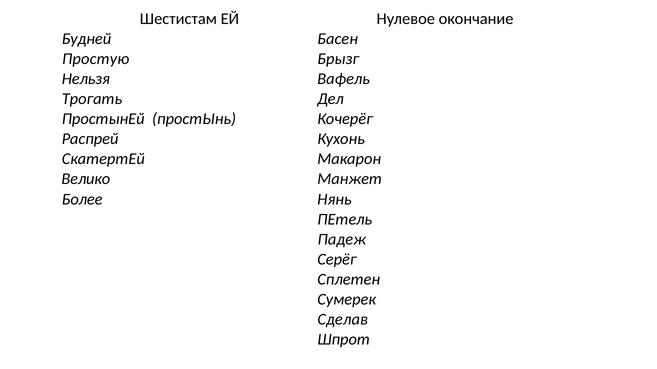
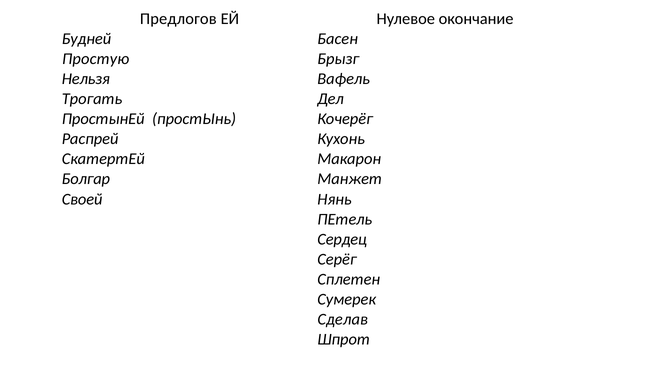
Шестистам: Шестистам -> Предлогов (178, 19)
Велико: Велико -> Болгар (86, 179)
Более: Более -> Своей (82, 199)
Падеж: Падеж -> Сердец (342, 240)
